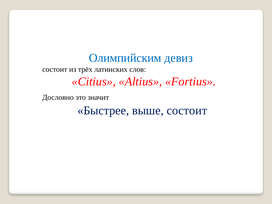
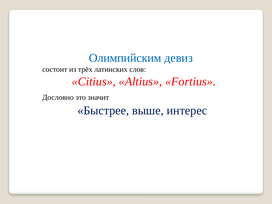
выше состоит: состоит -> интерес (187, 110)
